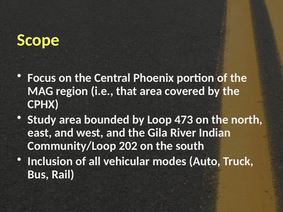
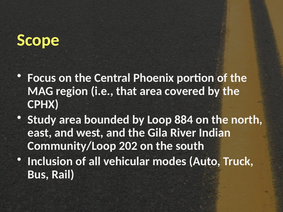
473: 473 -> 884 (184, 120)
